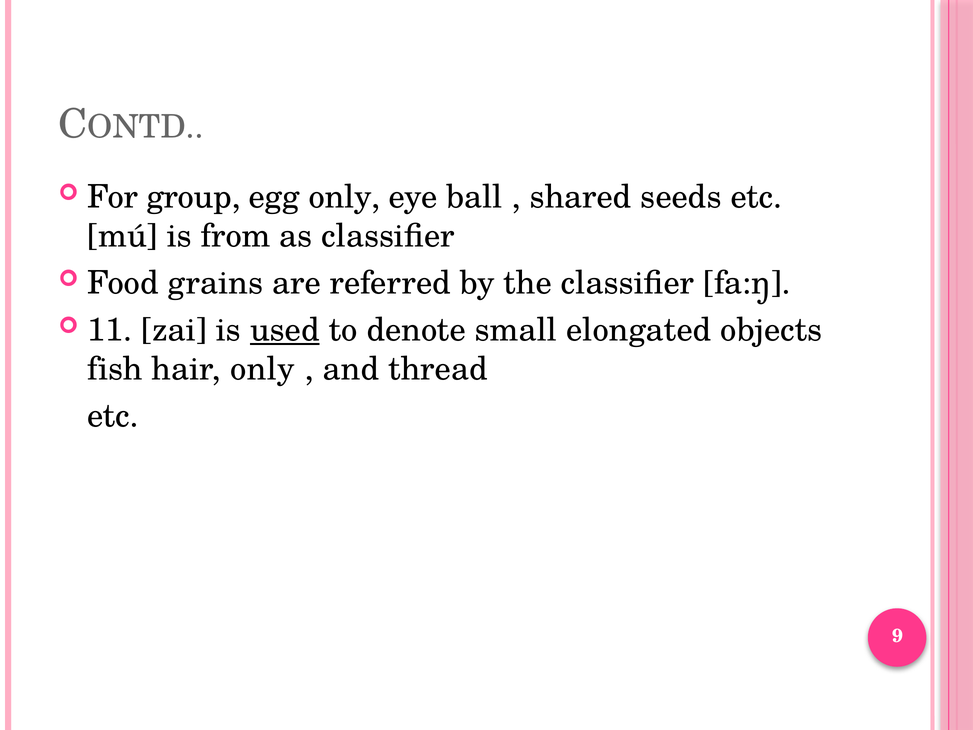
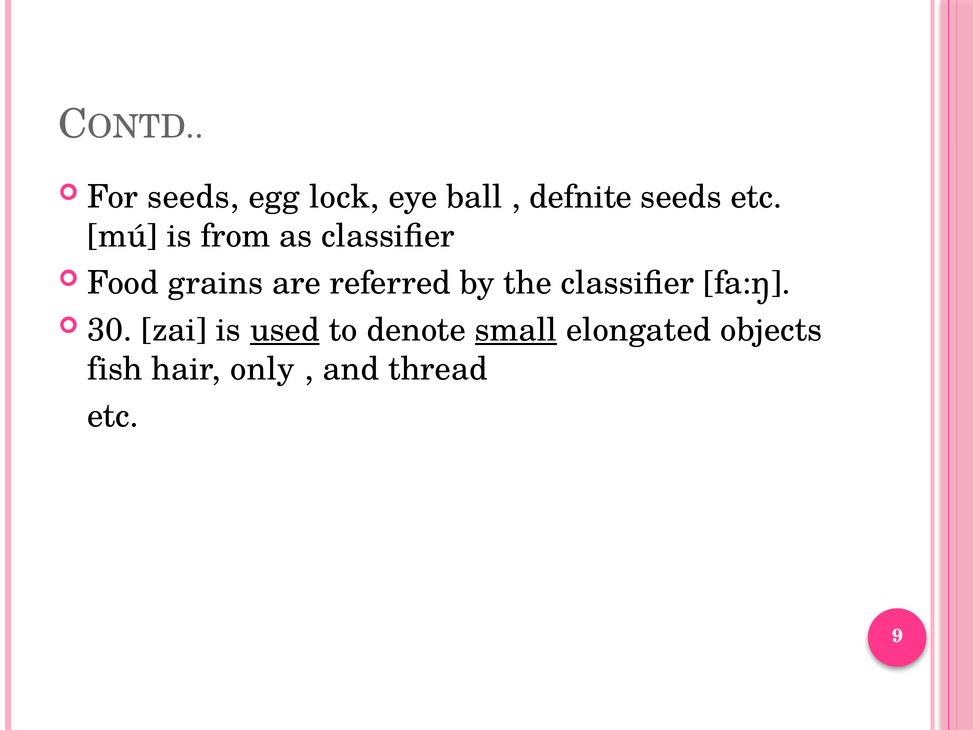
For group: group -> seeds (193, 197)
egg only: only -> lock (344, 197)
shared: shared -> defnite (581, 197)
11: 11 -> 30 (110, 330)
small underline: none -> present (516, 330)
